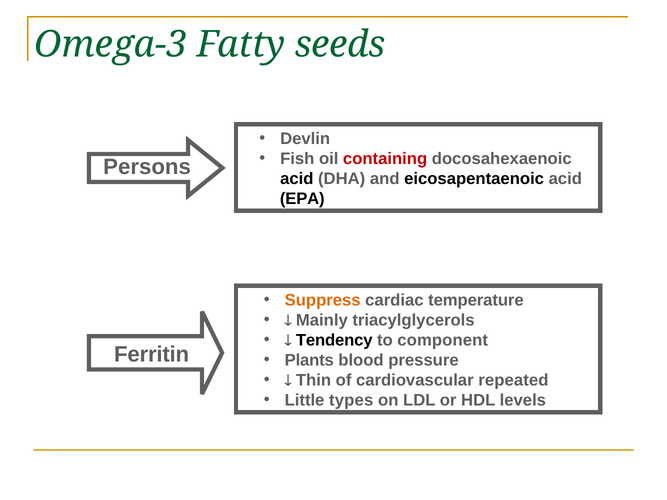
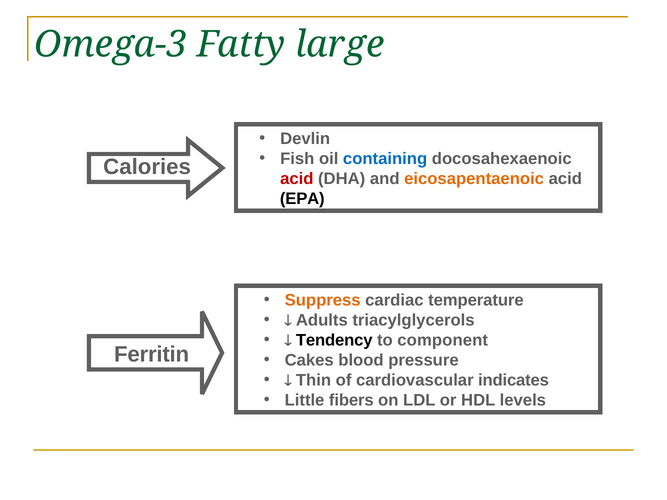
seeds: seeds -> large (340, 45)
containing colour: red -> blue (385, 159)
Persons: Persons -> Calories (147, 167)
acid colour: black -> red (297, 179)
eicosapentaenoic colour: black -> orange (474, 179)
Mainly: Mainly -> Adults (322, 320)
Plants: Plants -> Cakes (309, 360)
repeated: repeated -> indicates (514, 380)
types: types -> fibers (351, 400)
